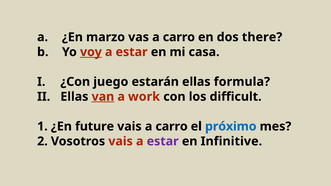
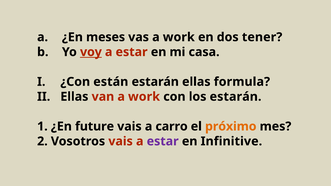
marzo: marzo -> meses (106, 37)
vas a carro: carro -> work (179, 37)
there: there -> tener (262, 37)
juego: juego -> están (111, 82)
van underline: present -> none (103, 97)
los difficult: difficult -> estarán (236, 97)
próximo colour: blue -> orange (231, 127)
